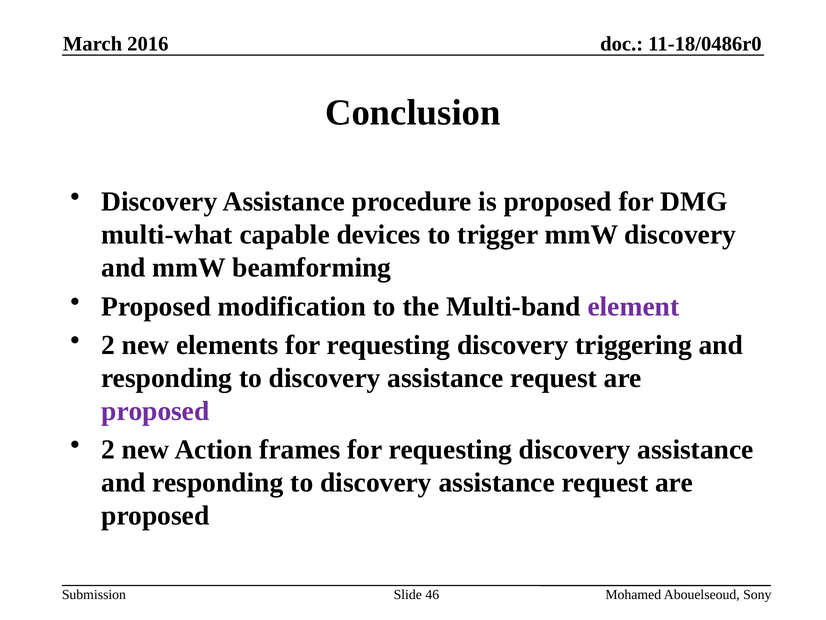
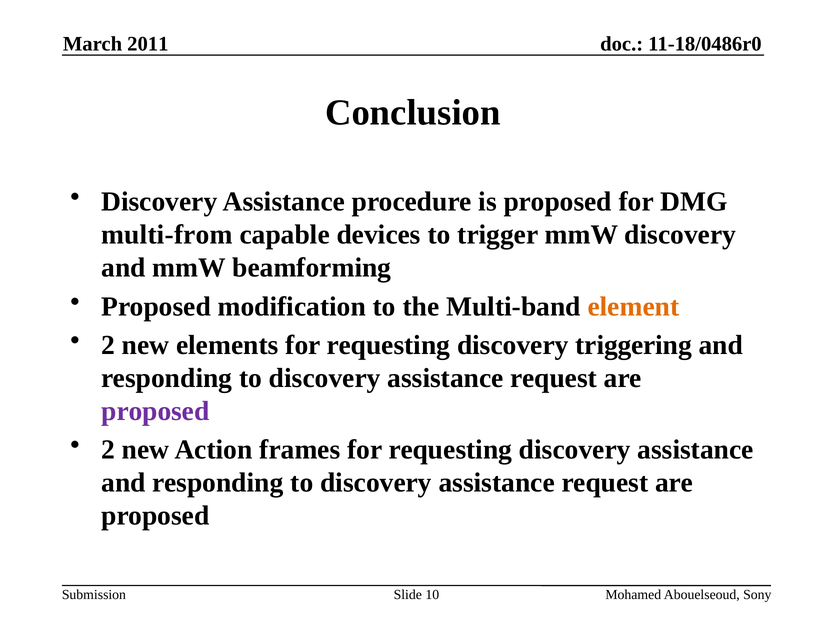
2016: 2016 -> 2011 (148, 44)
multi-what: multi-what -> multi-from (167, 235)
element colour: purple -> orange (633, 306)
46: 46 -> 10 (432, 594)
